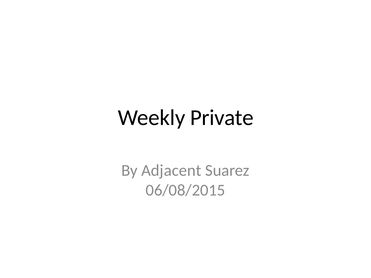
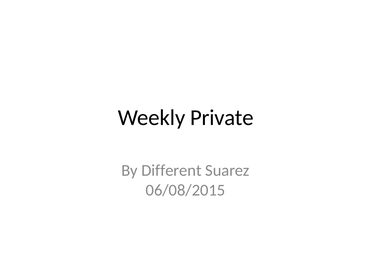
Adjacent: Adjacent -> Different (171, 171)
